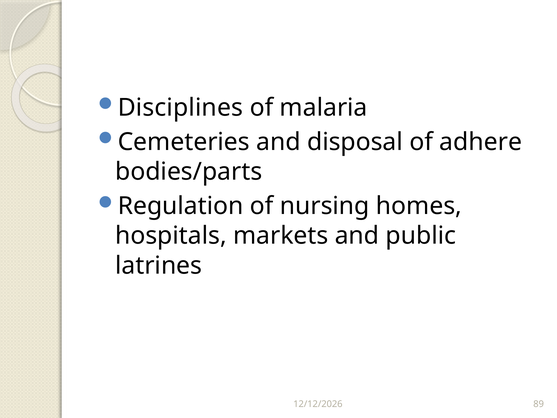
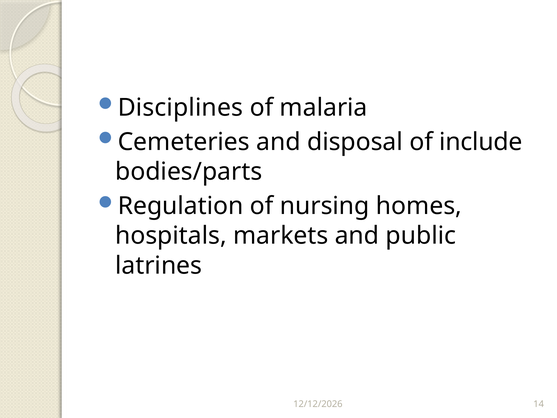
adhere: adhere -> include (481, 142)
89: 89 -> 14 (539, 404)
